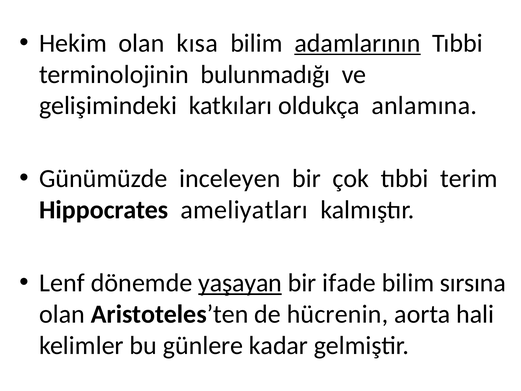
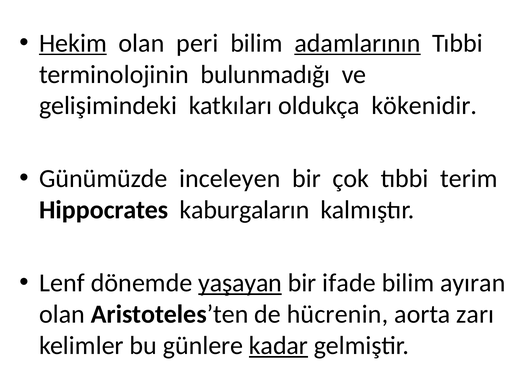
Hekim underline: none -> present (73, 43)
kısa: kısa -> peri (197, 43)
anlamına: anlamına -> kökenidir (424, 106)
ameliyatları: ameliyatları -> kaburgaların (244, 210)
sırsına: sırsına -> ayıran (473, 283)
hali: hali -> zarı (475, 314)
kadar underline: none -> present (278, 345)
